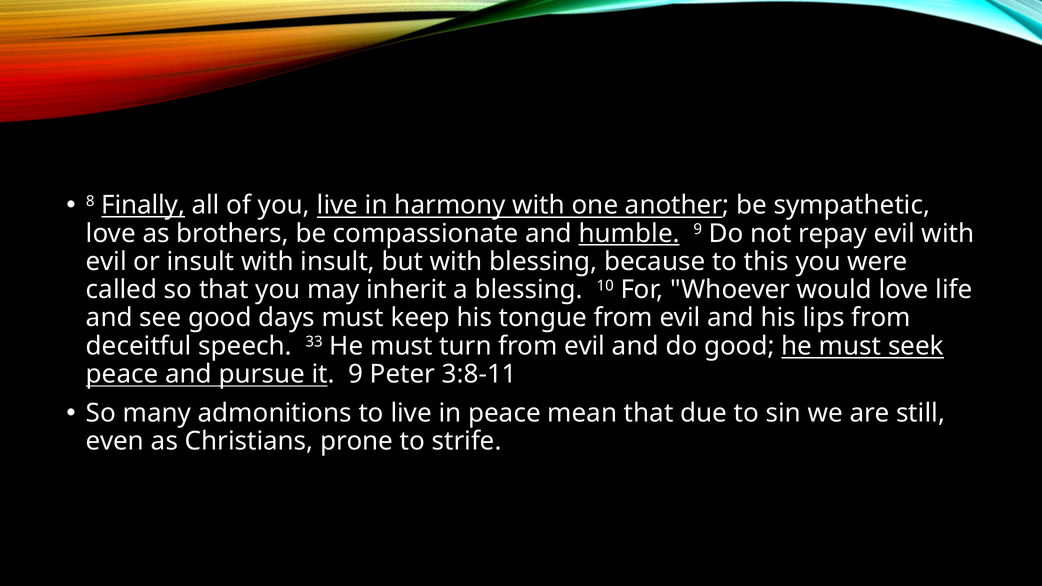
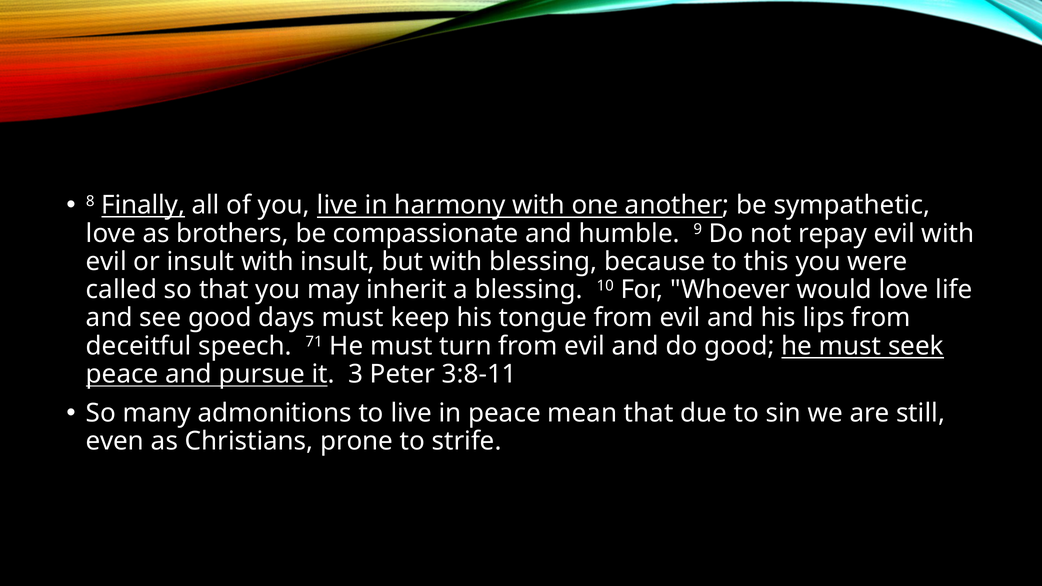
humble underline: present -> none (629, 234)
33: 33 -> 71 (314, 342)
it 9: 9 -> 3 (356, 374)
